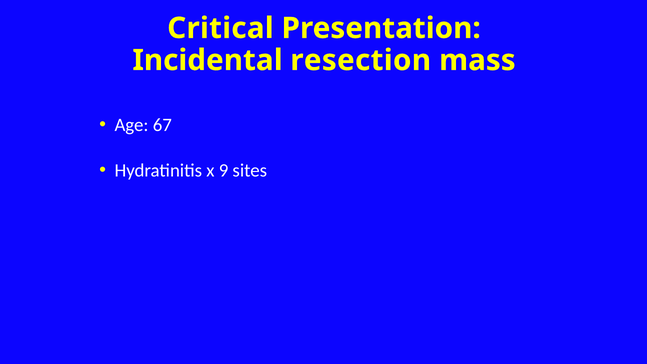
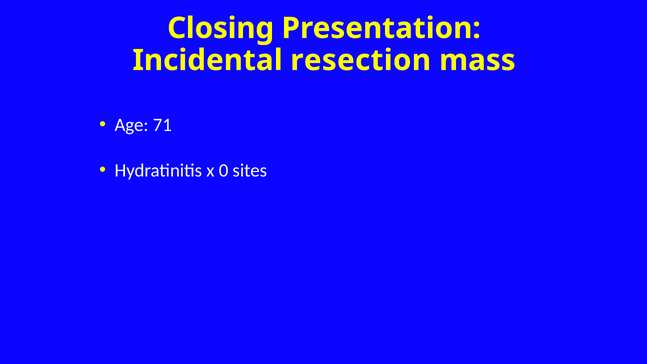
Critical: Critical -> Closing (221, 28)
67: 67 -> 71 (162, 125)
9: 9 -> 0 (224, 170)
